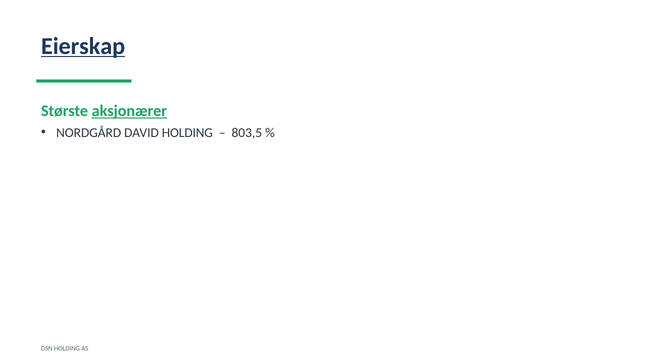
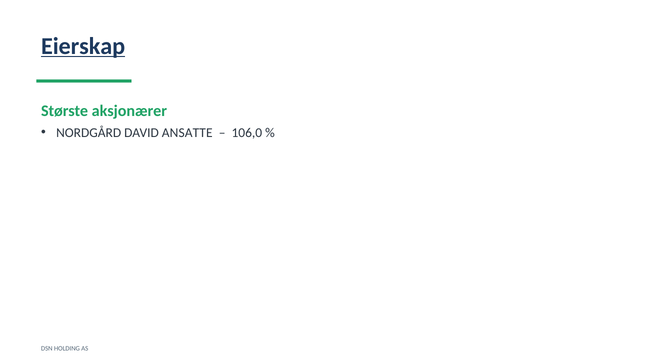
aksjonærer underline: present -> none (129, 111)
DAVID HOLDING: HOLDING -> ANSATTE (187, 133)
803,5: 803,5 -> 106,0 (247, 133)
